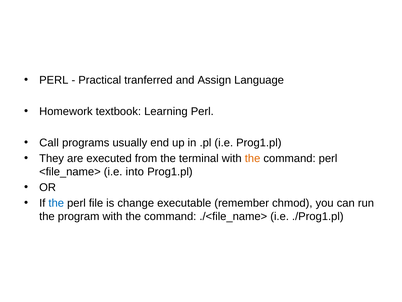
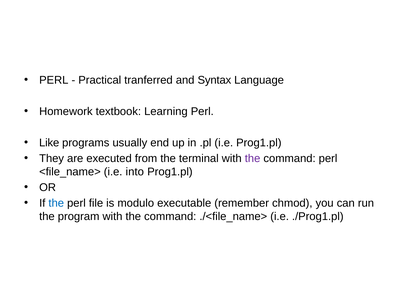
Assign: Assign -> Syntax (214, 80)
Call: Call -> Like (49, 142)
the colour: orange -> purple (253, 158)
change: change -> modulο (136, 203)
